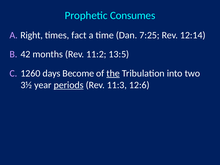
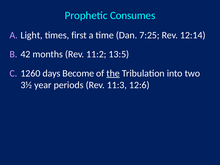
Right: Right -> Light (32, 35)
fact: fact -> first (79, 35)
periods underline: present -> none (69, 85)
